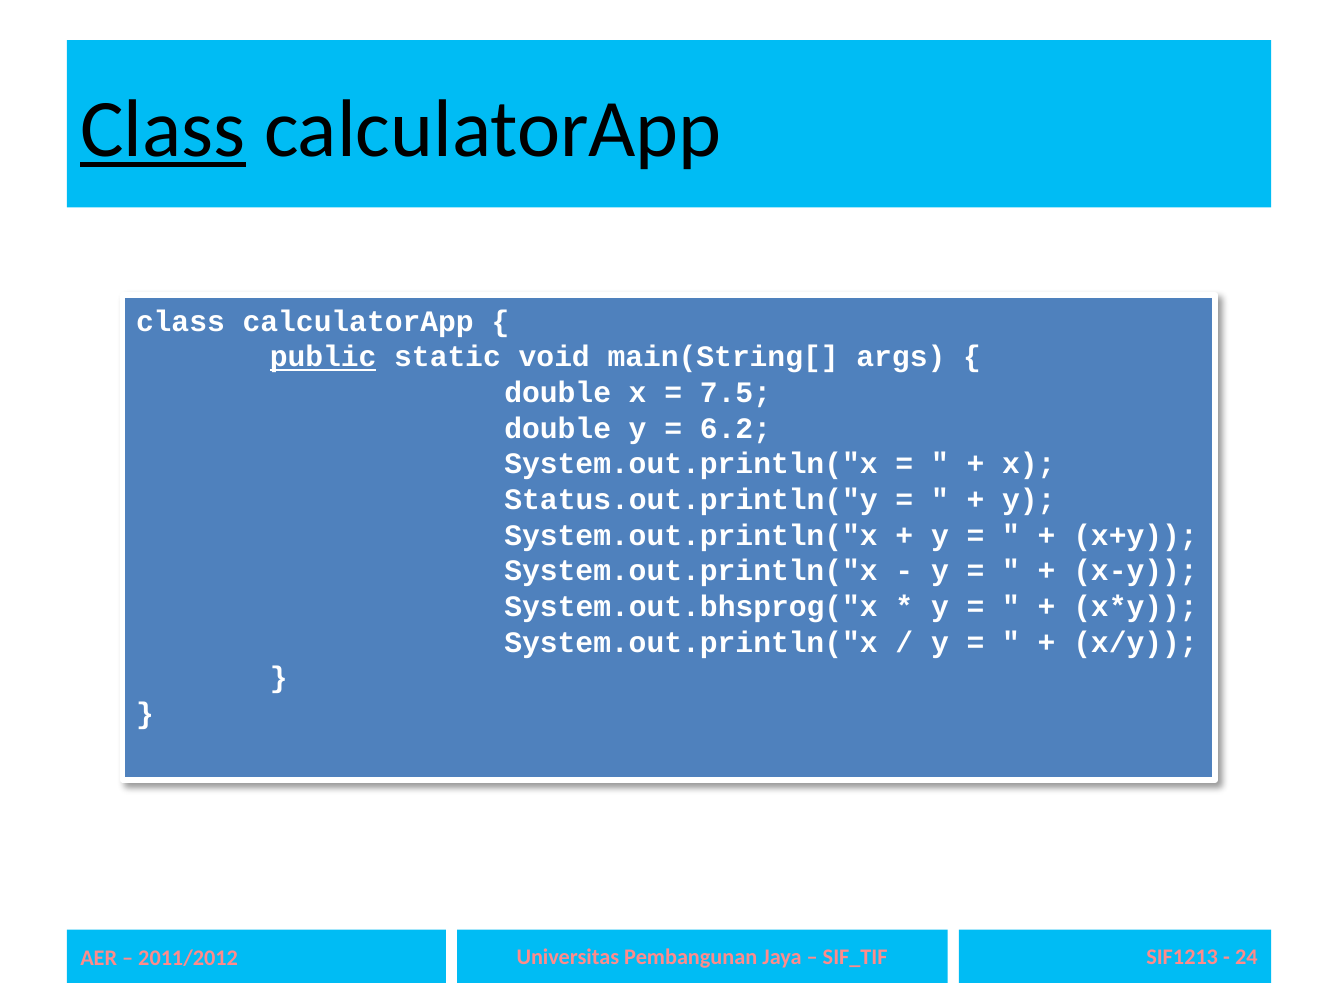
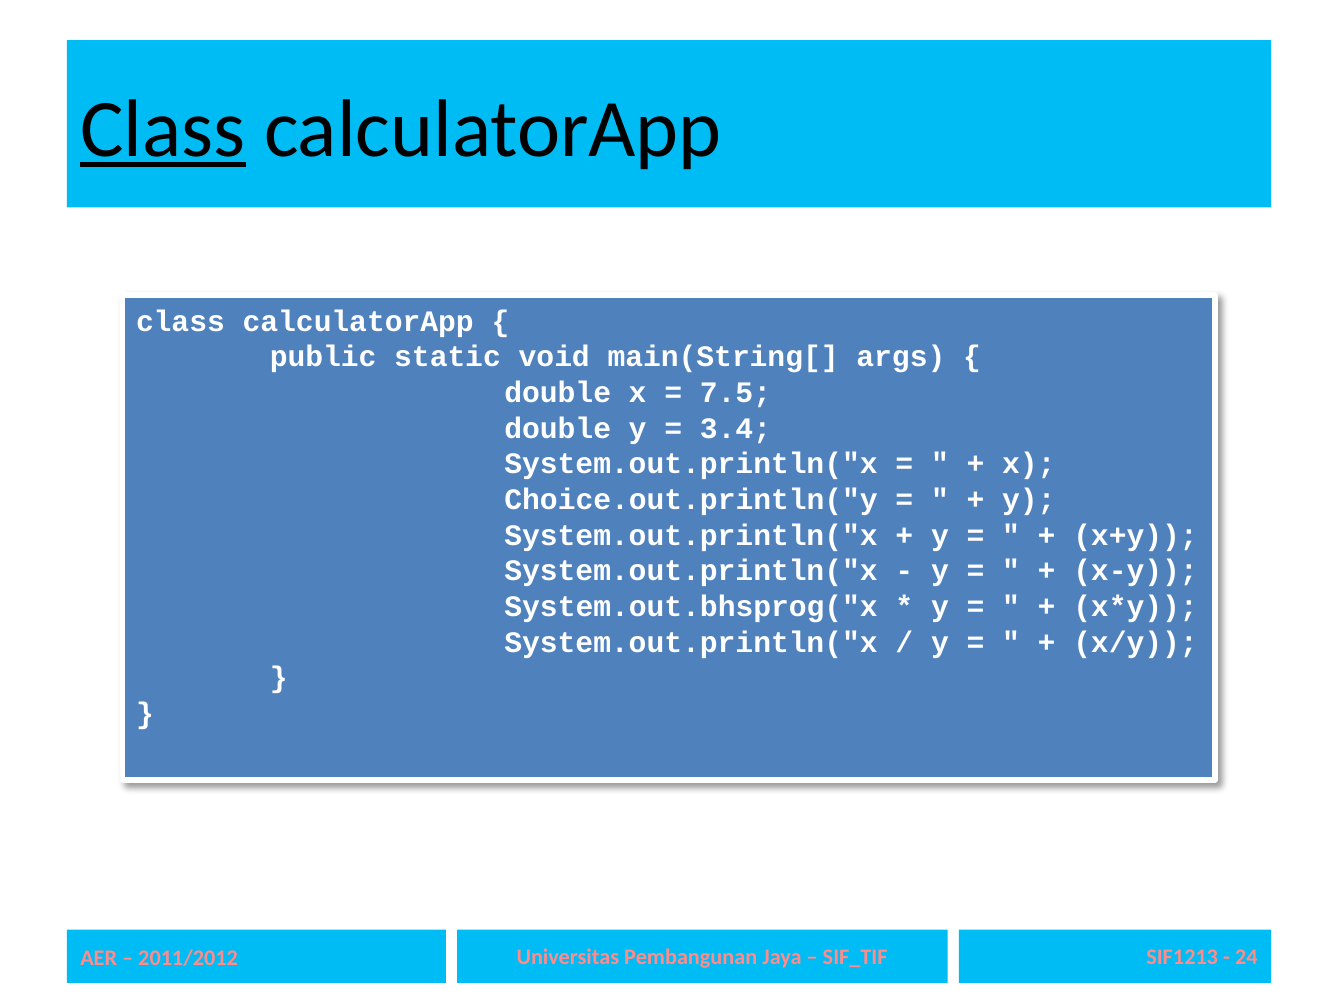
public underline: present -> none (323, 357)
6.2: 6.2 -> 3.4 (735, 429)
Status.out.println("y: Status.out.println("y -> Choice.out.println("y (691, 500)
